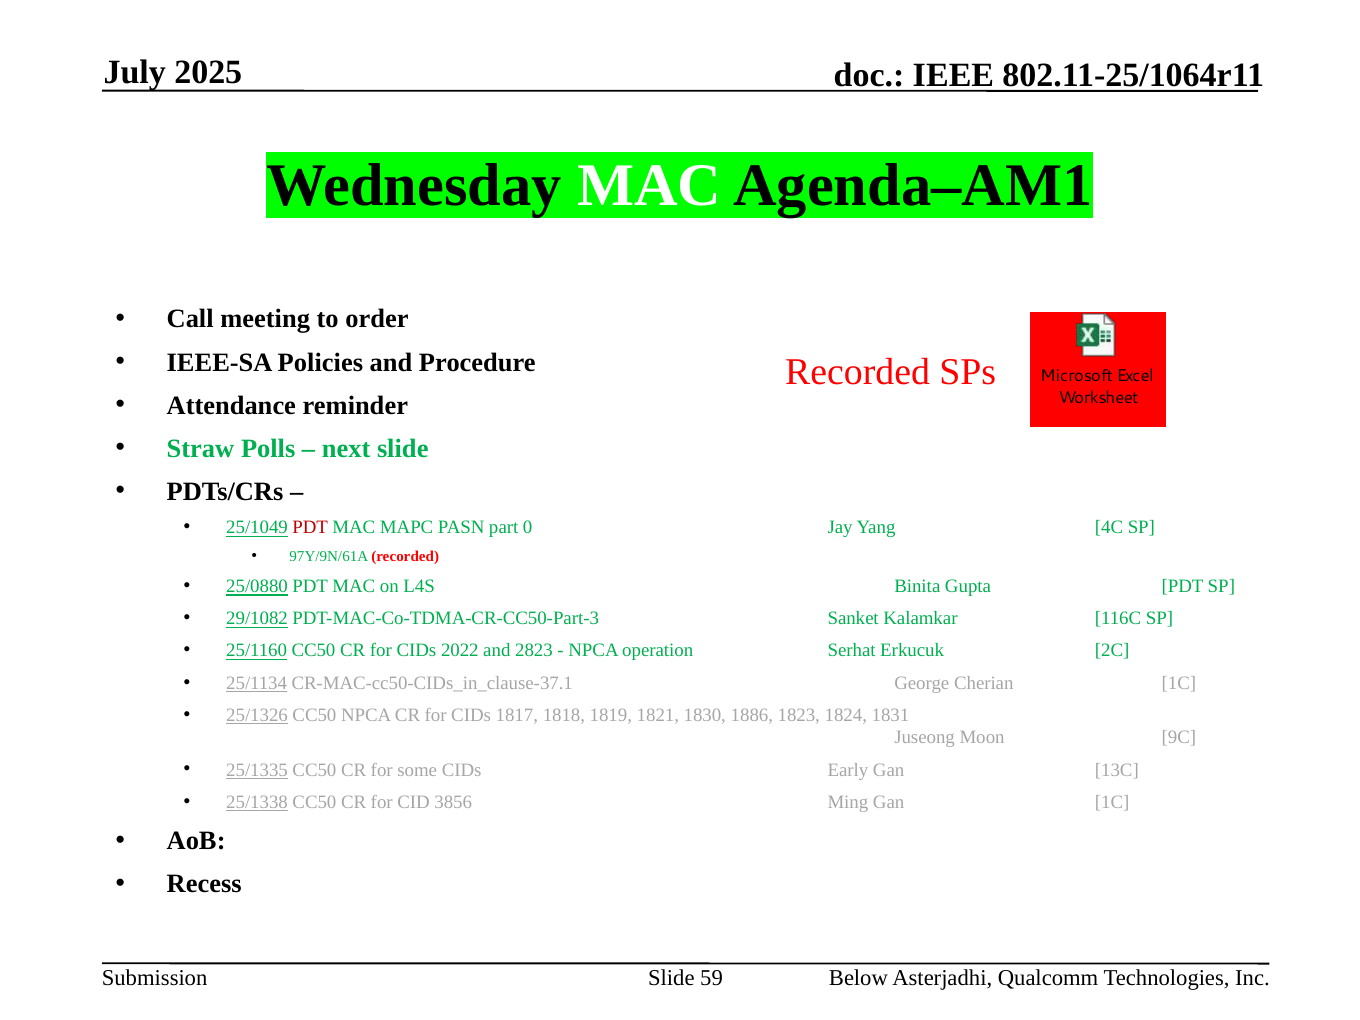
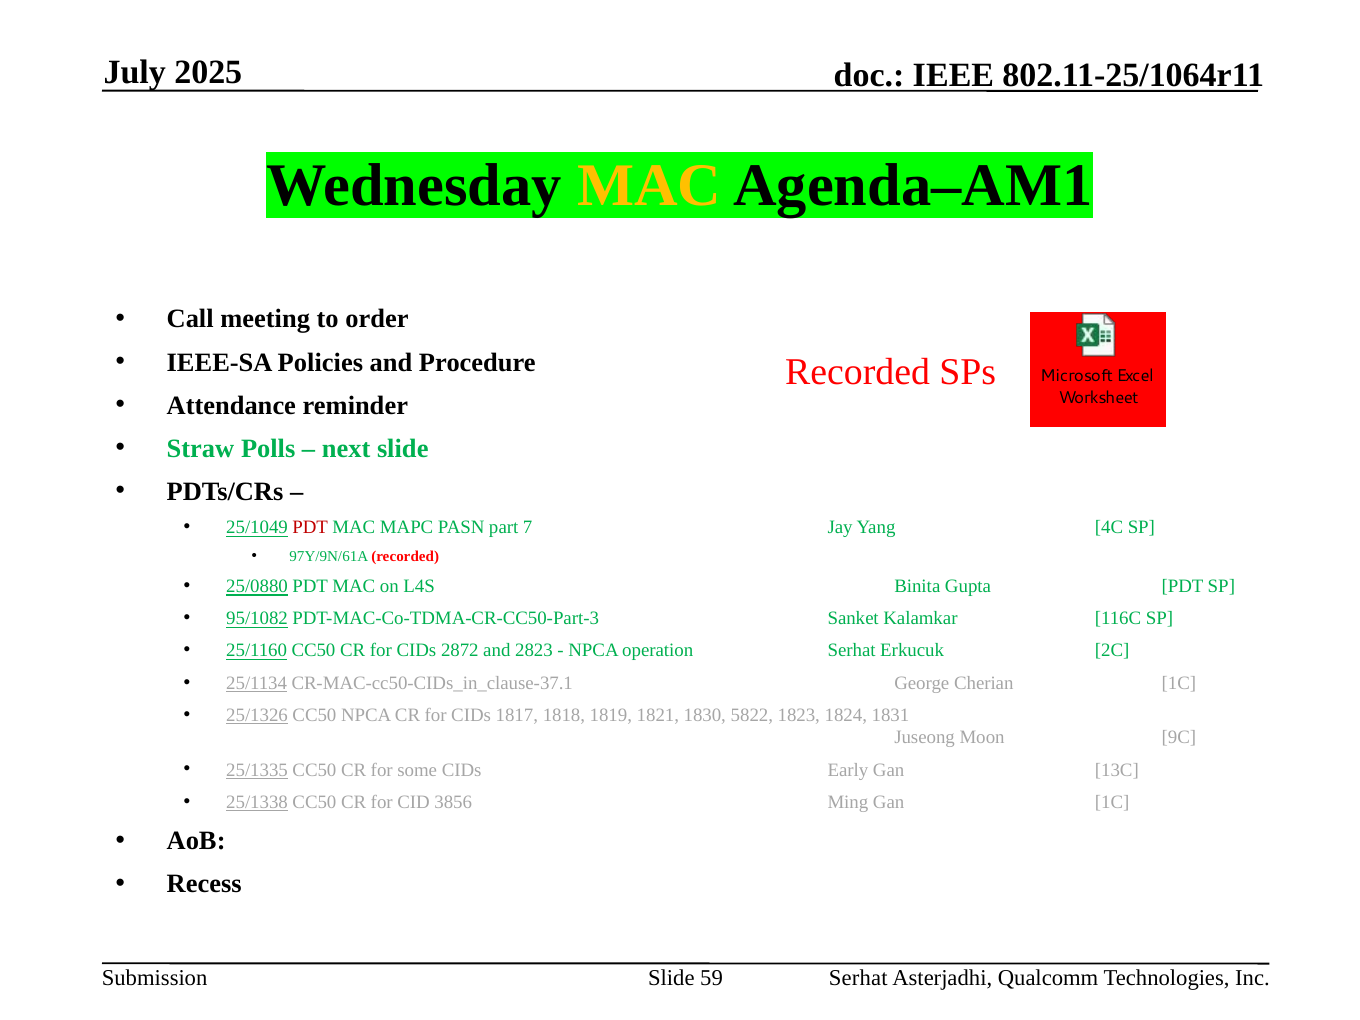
MAC colour: white -> yellow (649, 185)
0: 0 -> 7 (528, 528)
29/1082: 29/1082 -> 95/1082 (257, 619)
2022: 2022 -> 2872 (460, 651)
1886: 1886 -> 5822 (752, 715)
59 Below: Below -> Serhat (858, 978)
